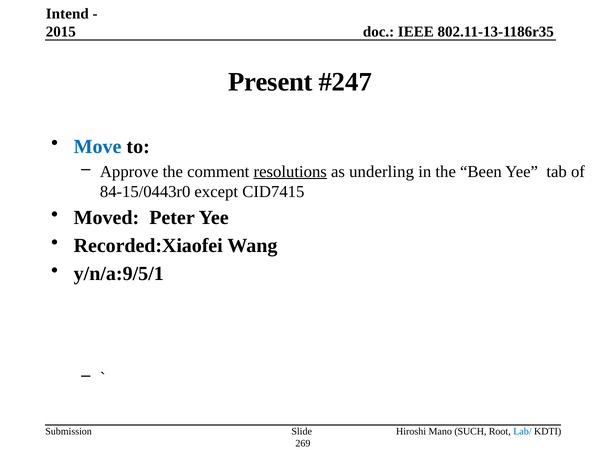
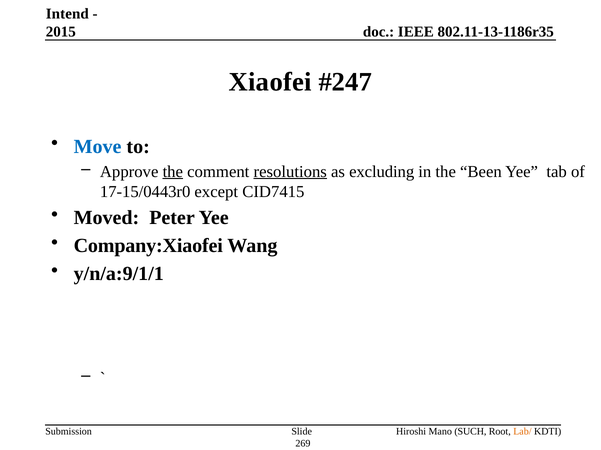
Present: Present -> Xiaofei (270, 82)
the underline: none -> present (173, 172)
underling: underling -> excluding (382, 172)
84-15/0443r0: 84-15/0443r0 -> 17-15/0443r0 (145, 192)
Recorded:Xiaofei: Recorded:Xiaofei -> Company:Xiaofei (148, 246)
y/n/a:9/5/1: y/n/a:9/5/1 -> y/n/a:9/1/1 (119, 274)
Lab/ colour: blue -> orange (522, 432)
